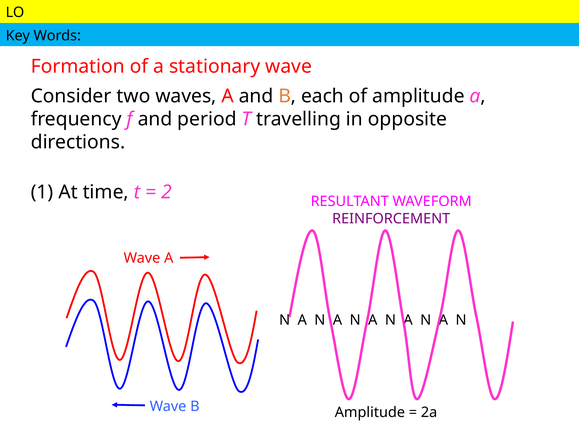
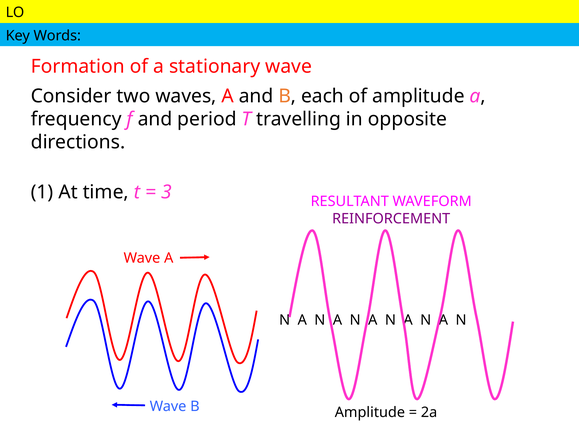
2: 2 -> 3 (167, 192)
